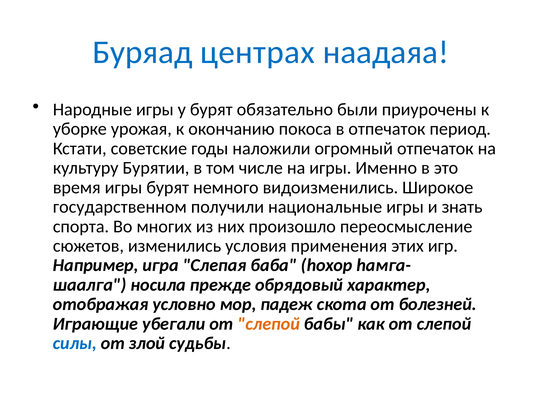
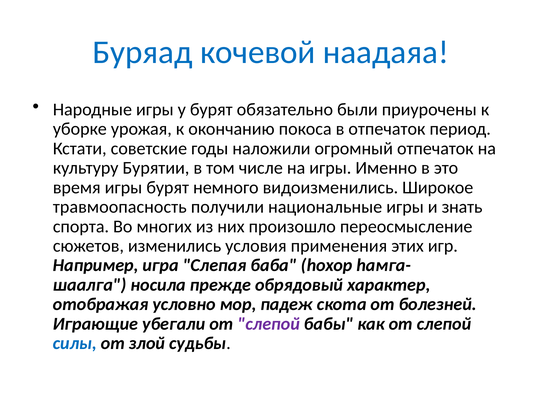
центрах: центрах -> кочевой (258, 52)
государственном: государственном -> травмоопасность (120, 207)
слепой colour: orange -> purple (269, 324)
